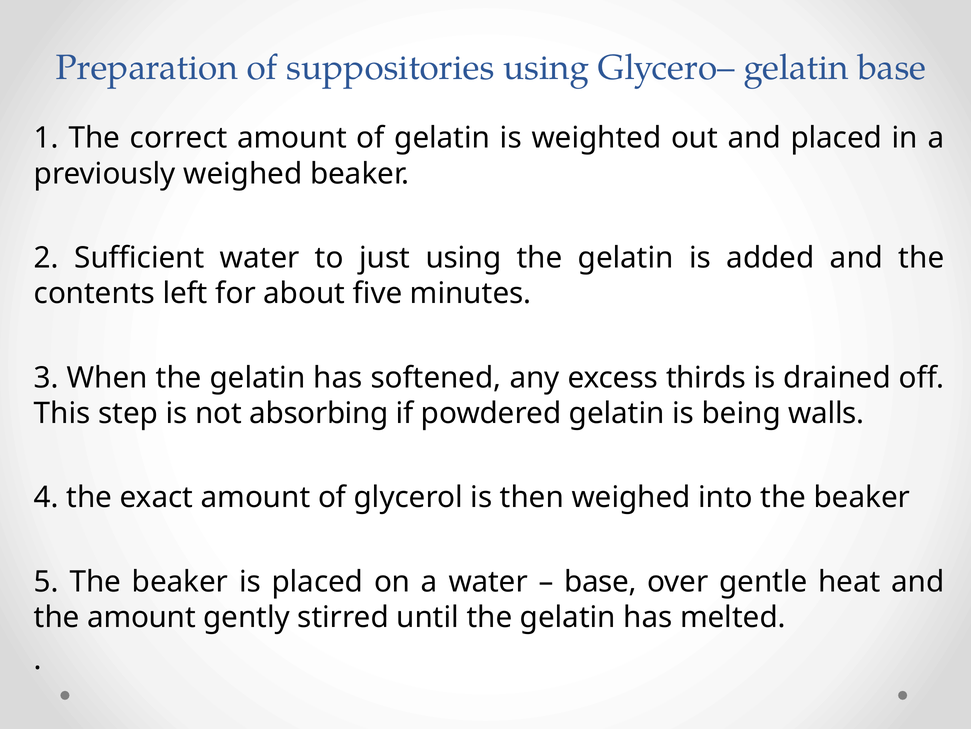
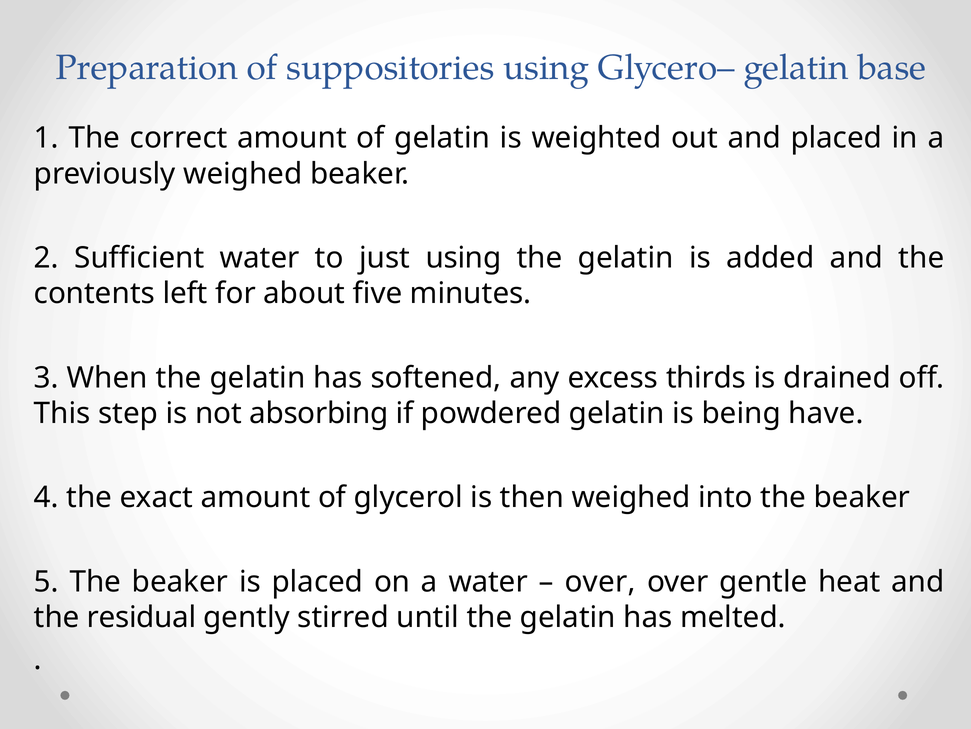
walls: walls -> have (826, 413)
base: base -> over (600, 581)
the amount: amount -> residual (142, 617)
